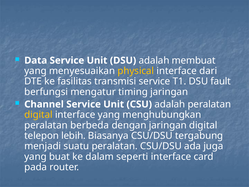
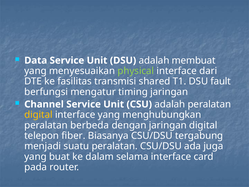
physical colour: yellow -> light green (136, 71)
transmisi service: service -> shared (155, 81)
lebih: lebih -> fiber (73, 136)
seperti: seperti -> selama (132, 156)
